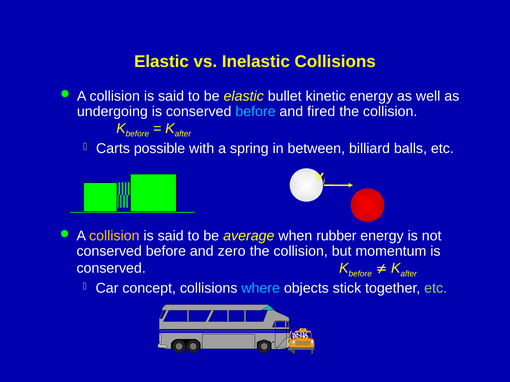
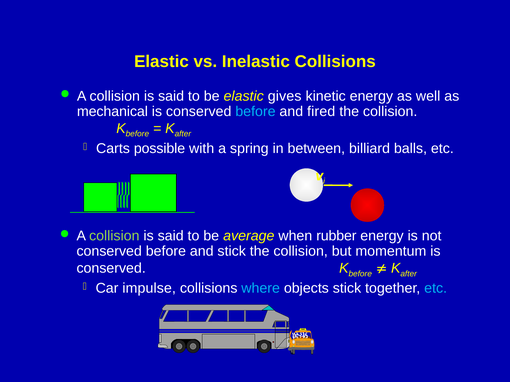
bullet: bullet -> gives (285, 96)
undergoing: undergoing -> mechanical (112, 112)
collision colour: yellow -> light green (114, 236)
and zero: zero -> stick (232, 252)
concept: concept -> impulse (149, 289)
etc colour: light green -> light blue (436, 289)
